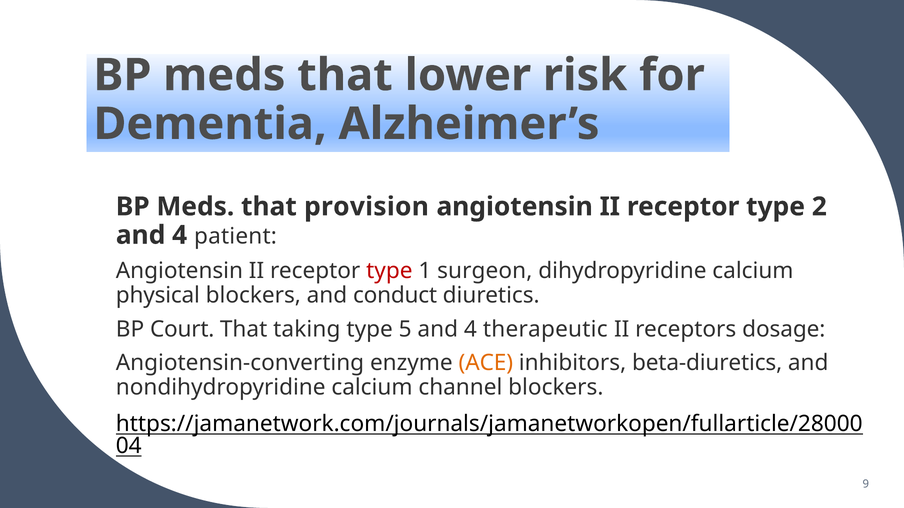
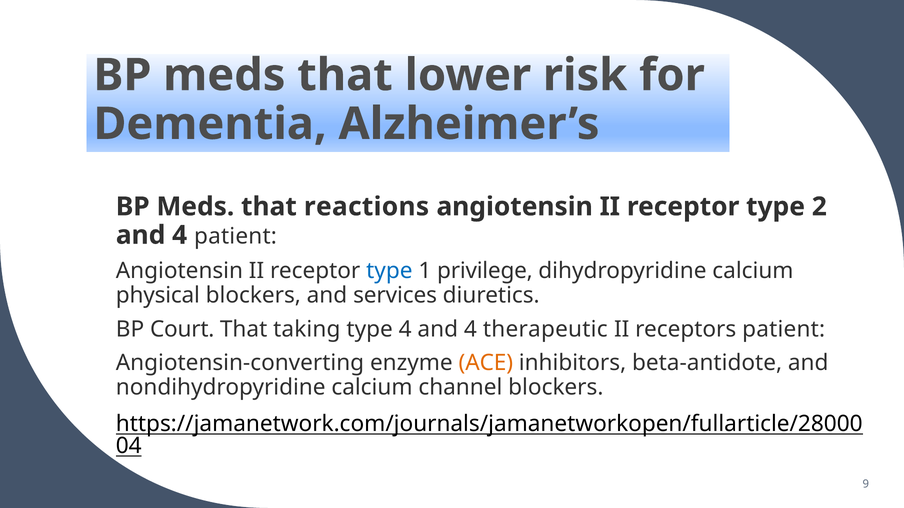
provision: provision -> reactions (366, 207)
type colour: red -> blue (389, 271)
surgeon: surgeon -> privilege (485, 271)
conduct: conduct -> services (395, 296)
type 5: 5 -> 4 (405, 329)
receptors dosage: dosage -> patient (784, 329)
beta-diuretics: beta-diuretics -> beta-antidote (707, 363)
